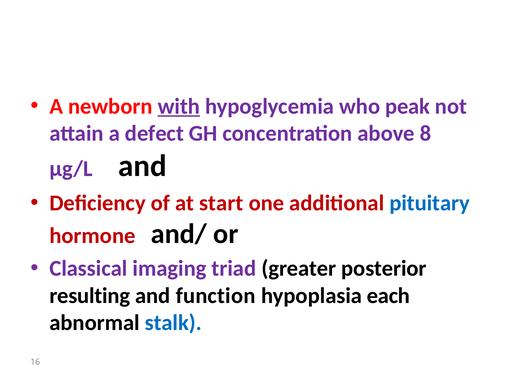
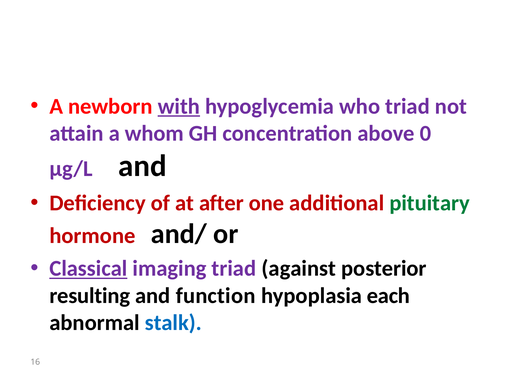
who peak: peak -> triad (408, 106)
defect: defect -> whom (154, 133)
8: 8 -> 0 (425, 133)
start: start -> after (221, 203)
pituitary colour: blue -> green (430, 203)
Classical underline: none -> present (88, 269)
greater: greater -> against (299, 269)
